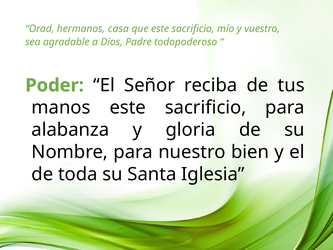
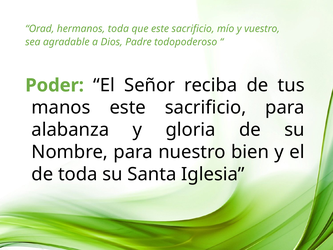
hermanos casa: casa -> toda (118, 29)
